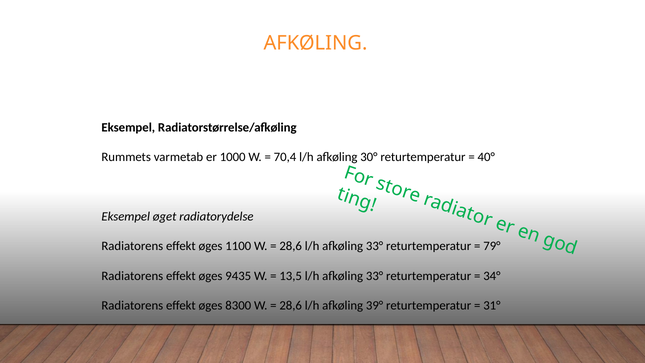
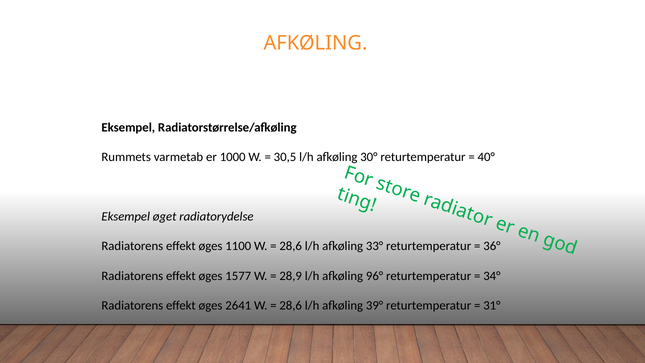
70,4: 70,4 -> 30,5 (285, 157)
79°: 79° -> 36° (492, 246)
9435: 9435 -> 1577 (238, 276)
13,5: 13,5 -> 28,9 (291, 276)
33°: 33° -> 96° (375, 276)
8300: 8300 -> 2641 (238, 306)
